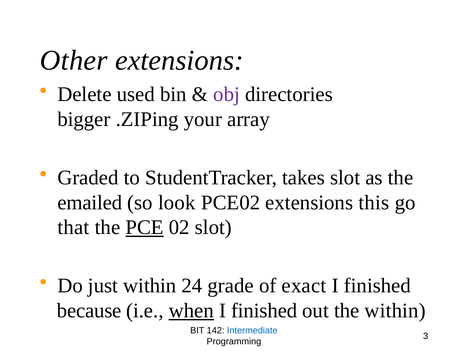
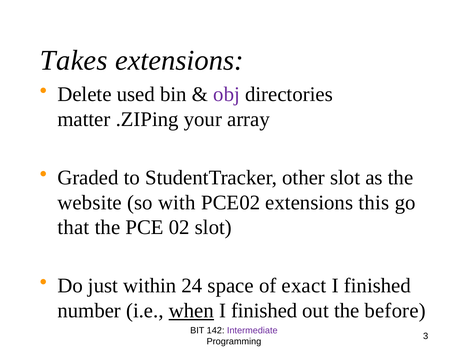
Other: Other -> Takes (74, 60)
bigger: bigger -> matter (84, 119)
takes: takes -> other (304, 178)
emailed: emailed -> website (90, 202)
look: look -> with (177, 202)
PCE underline: present -> none (145, 227)
grade: grade -> space (231, 286)
because: because -> number (89, 311)
the within: within -> before (395, 311)
Intermediate colour: blue -> purple (252, 331)
